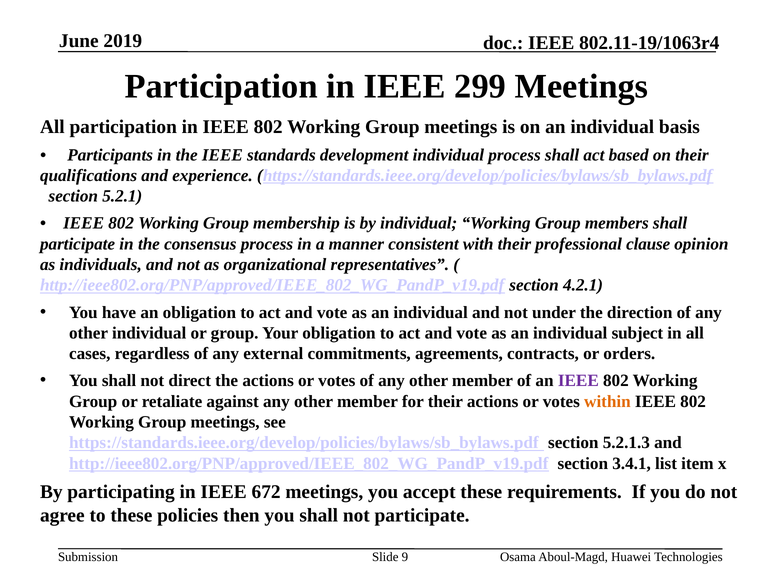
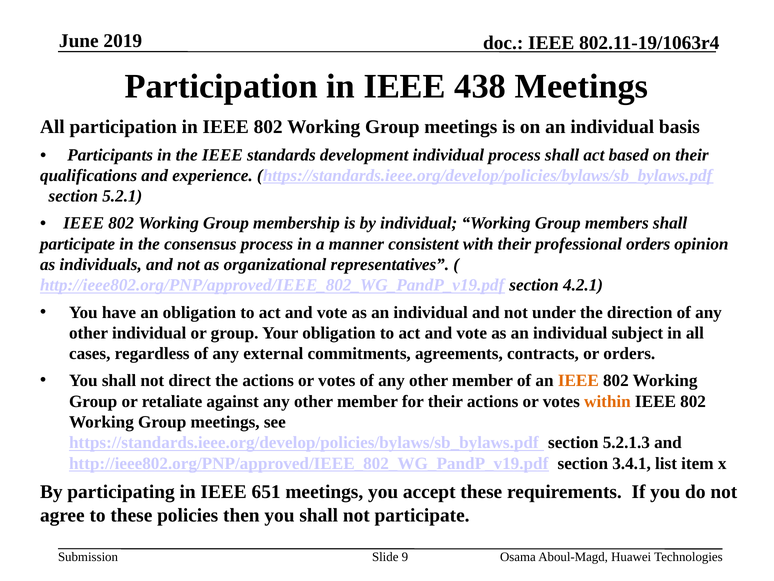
299: 299 -> 438 (480, 86)
professional clause: clause -> orders (648, 244)
IEEE colour: purple -> orange (578, 380)
672: 672 -> 651 (266, 491)
